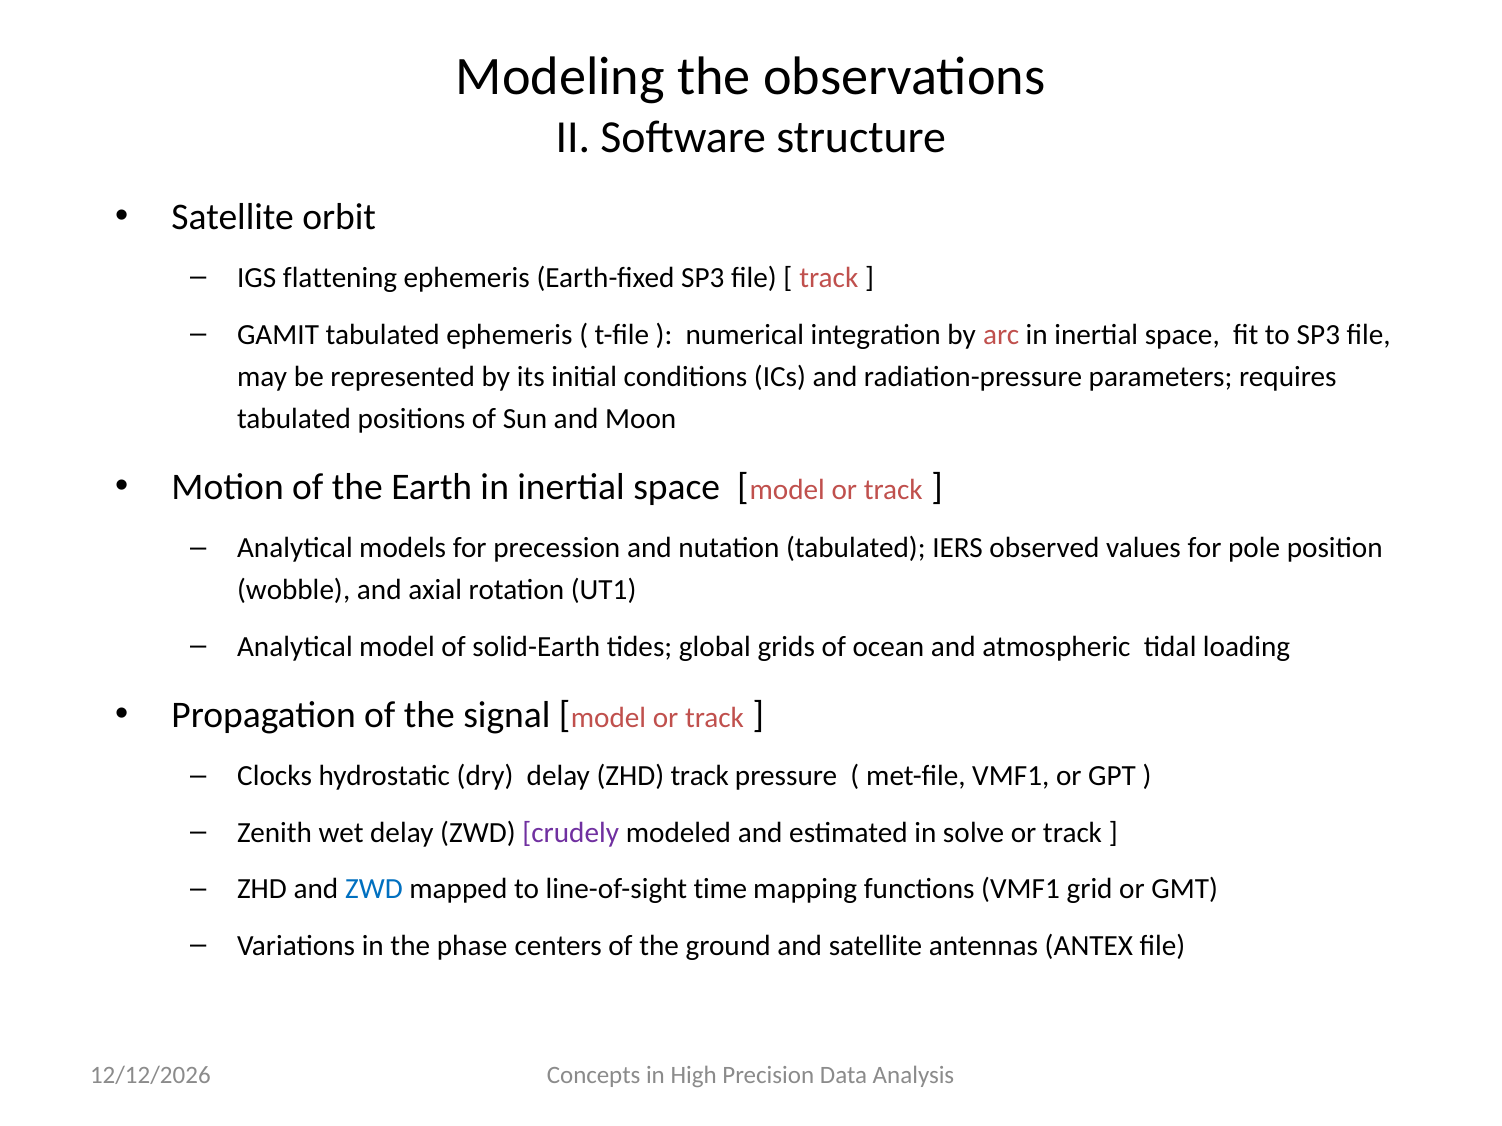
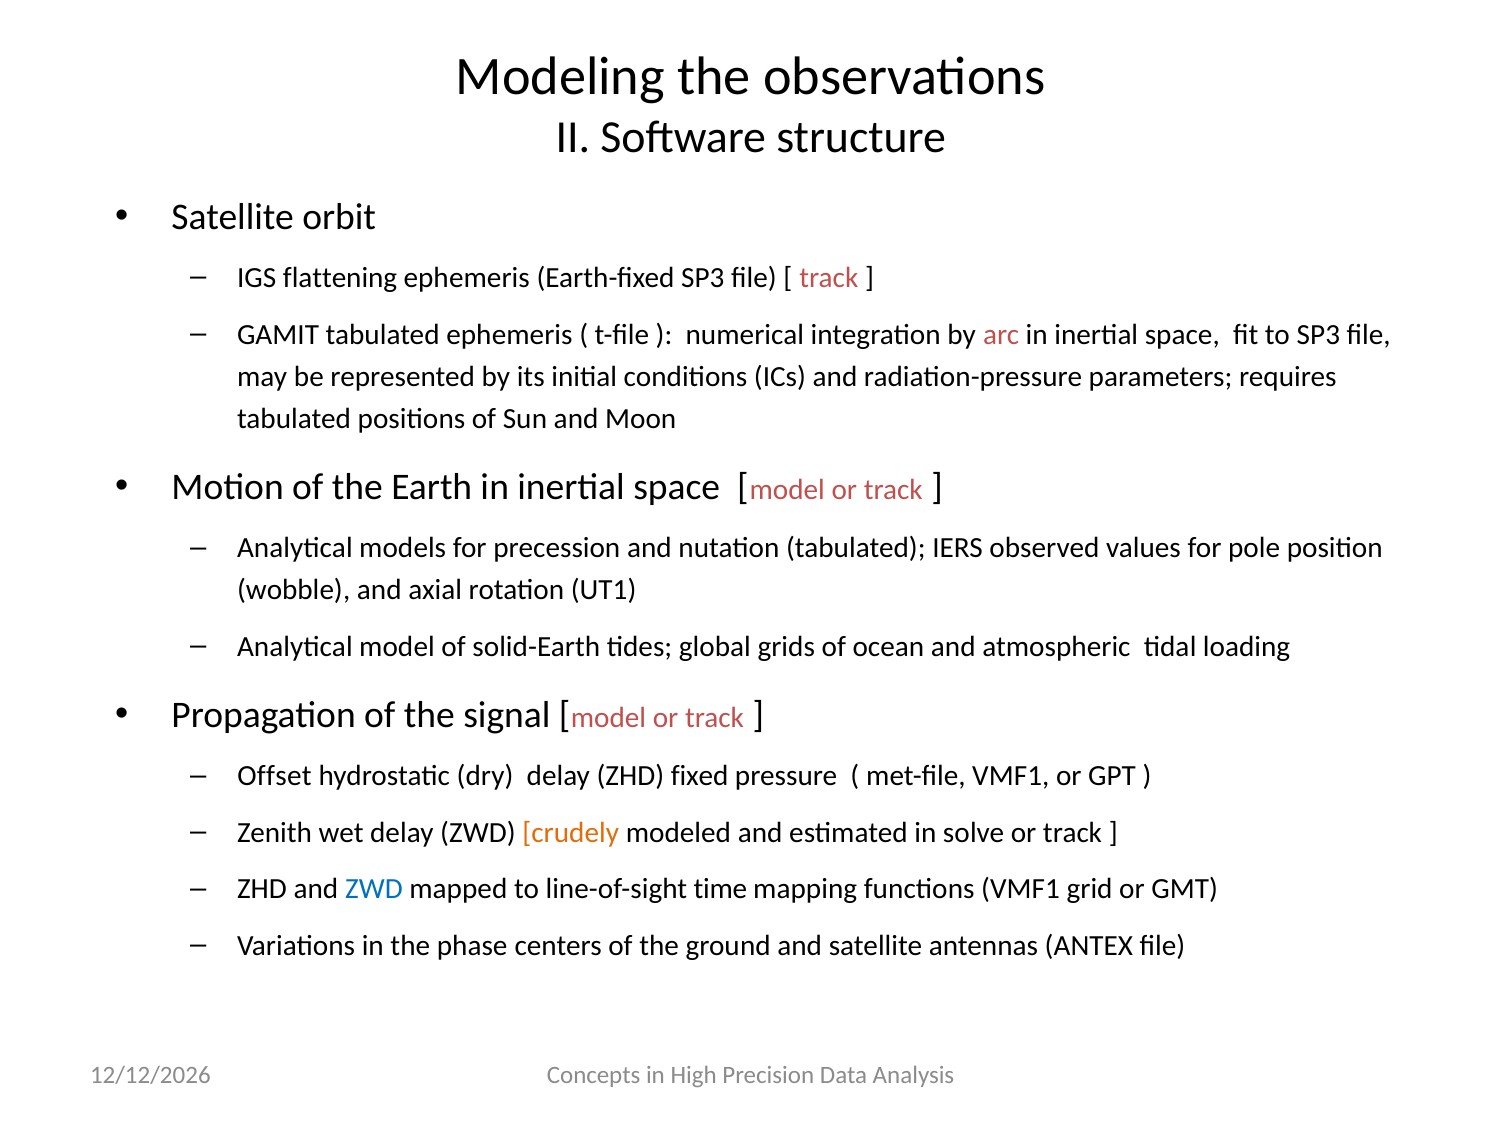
Clocks: Clocks -> Offset (274, 776)
ZHD track: track -> fixed (700, 776)
crudely colour: purple -> orange (571, 833)
